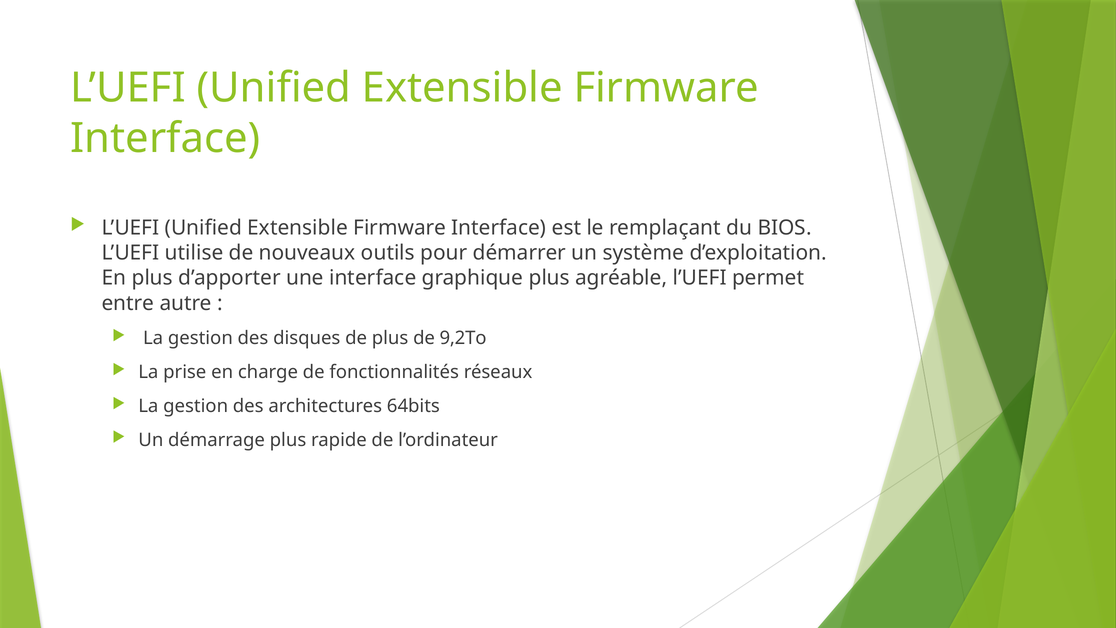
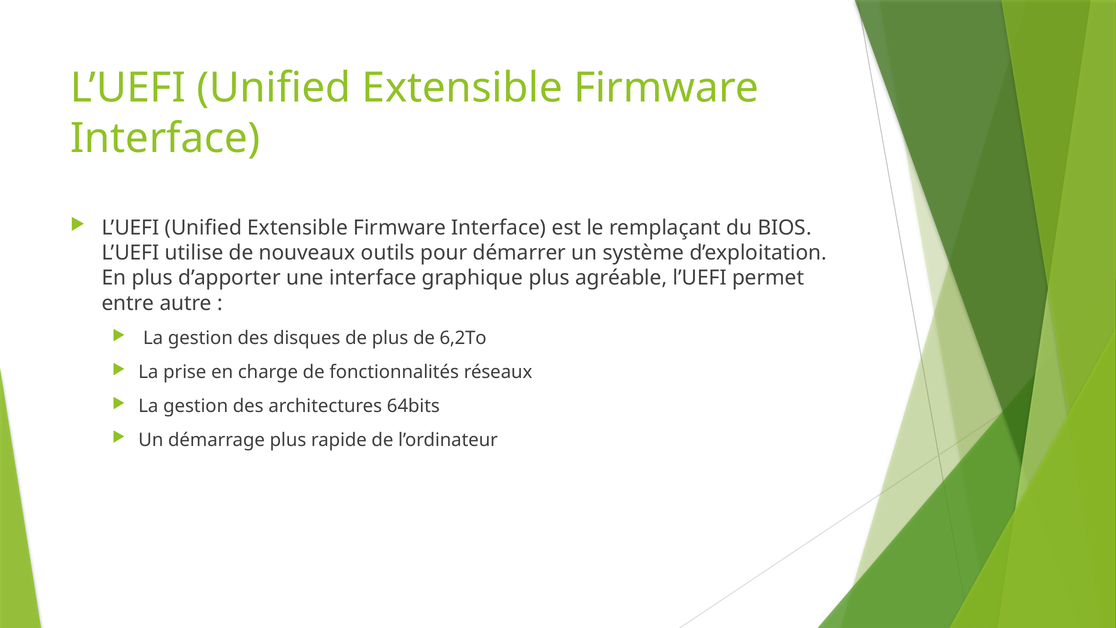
9,2To: 9,2To -> 6,2To (463, 338)
